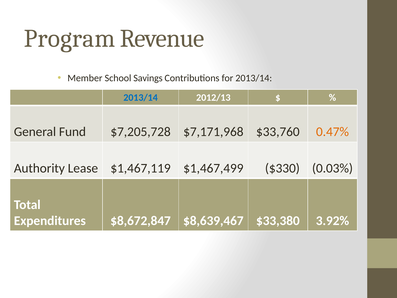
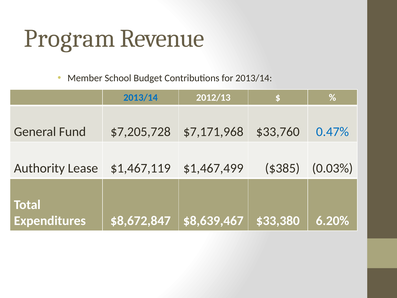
Savings: Savings -> Budget (148, 78)
0.47% colour: orange -> blue (332, 132)
$330: $330 -> $385 (282, 168)
3.92%: 3.92% -> 6.20% (332, 221)
